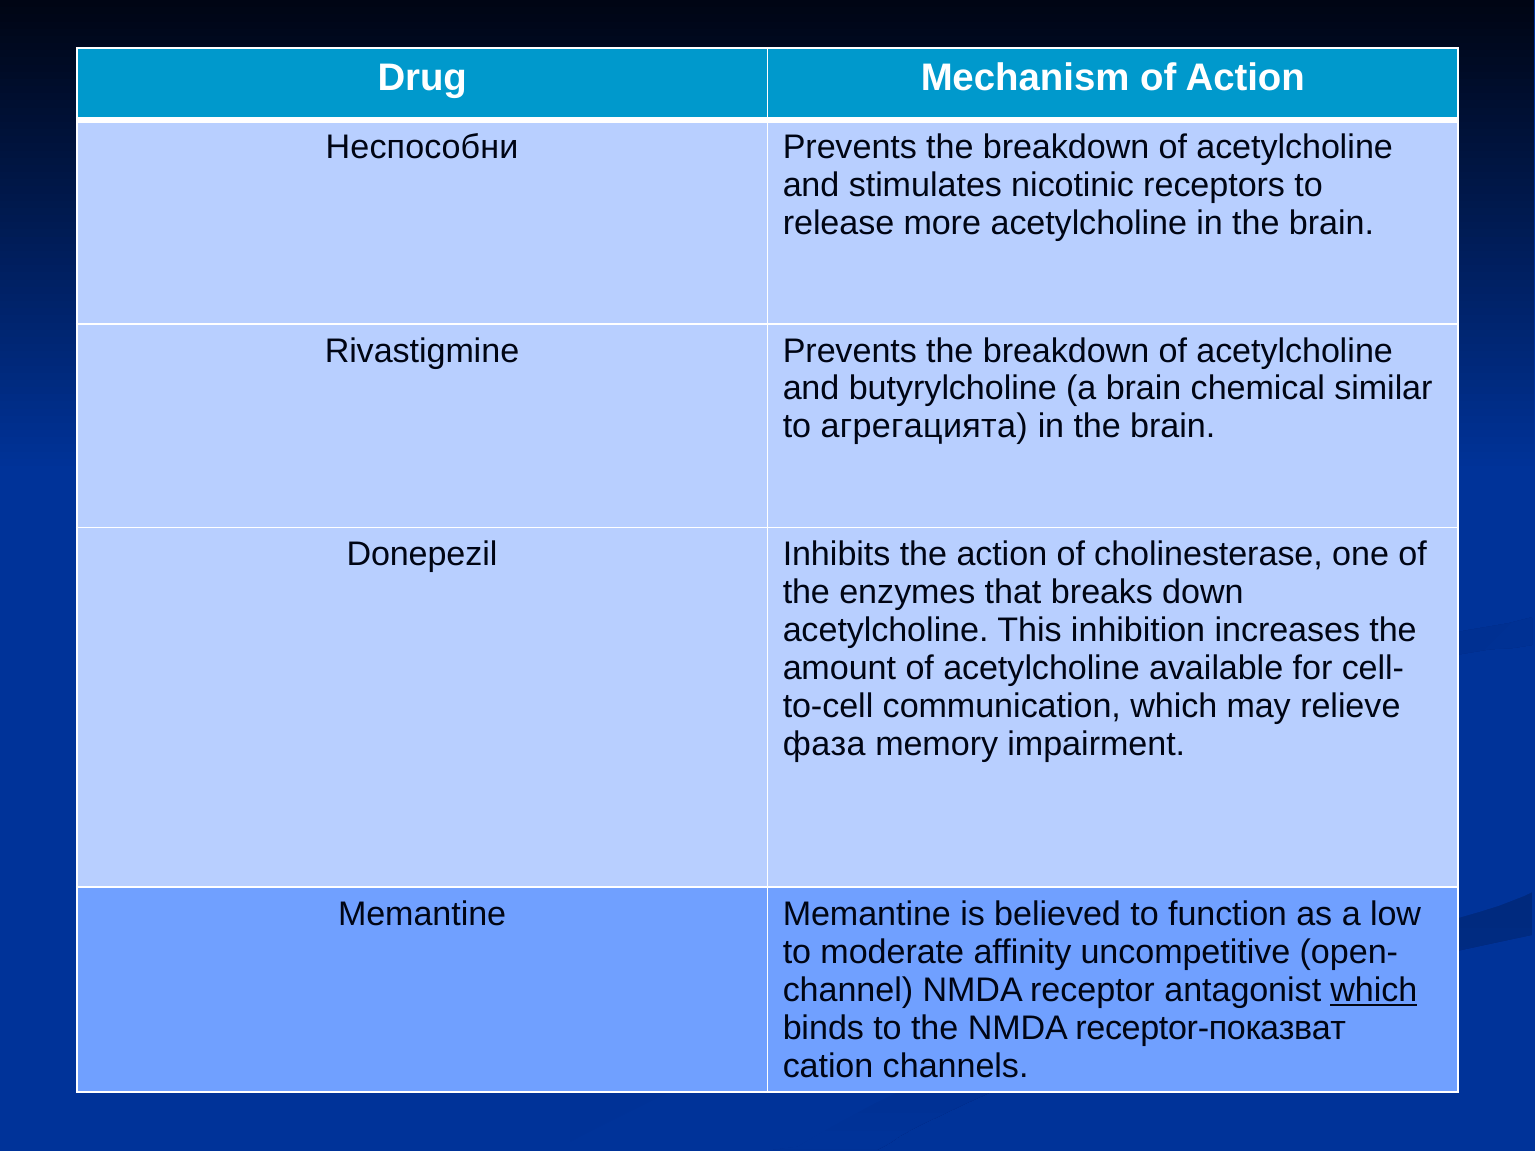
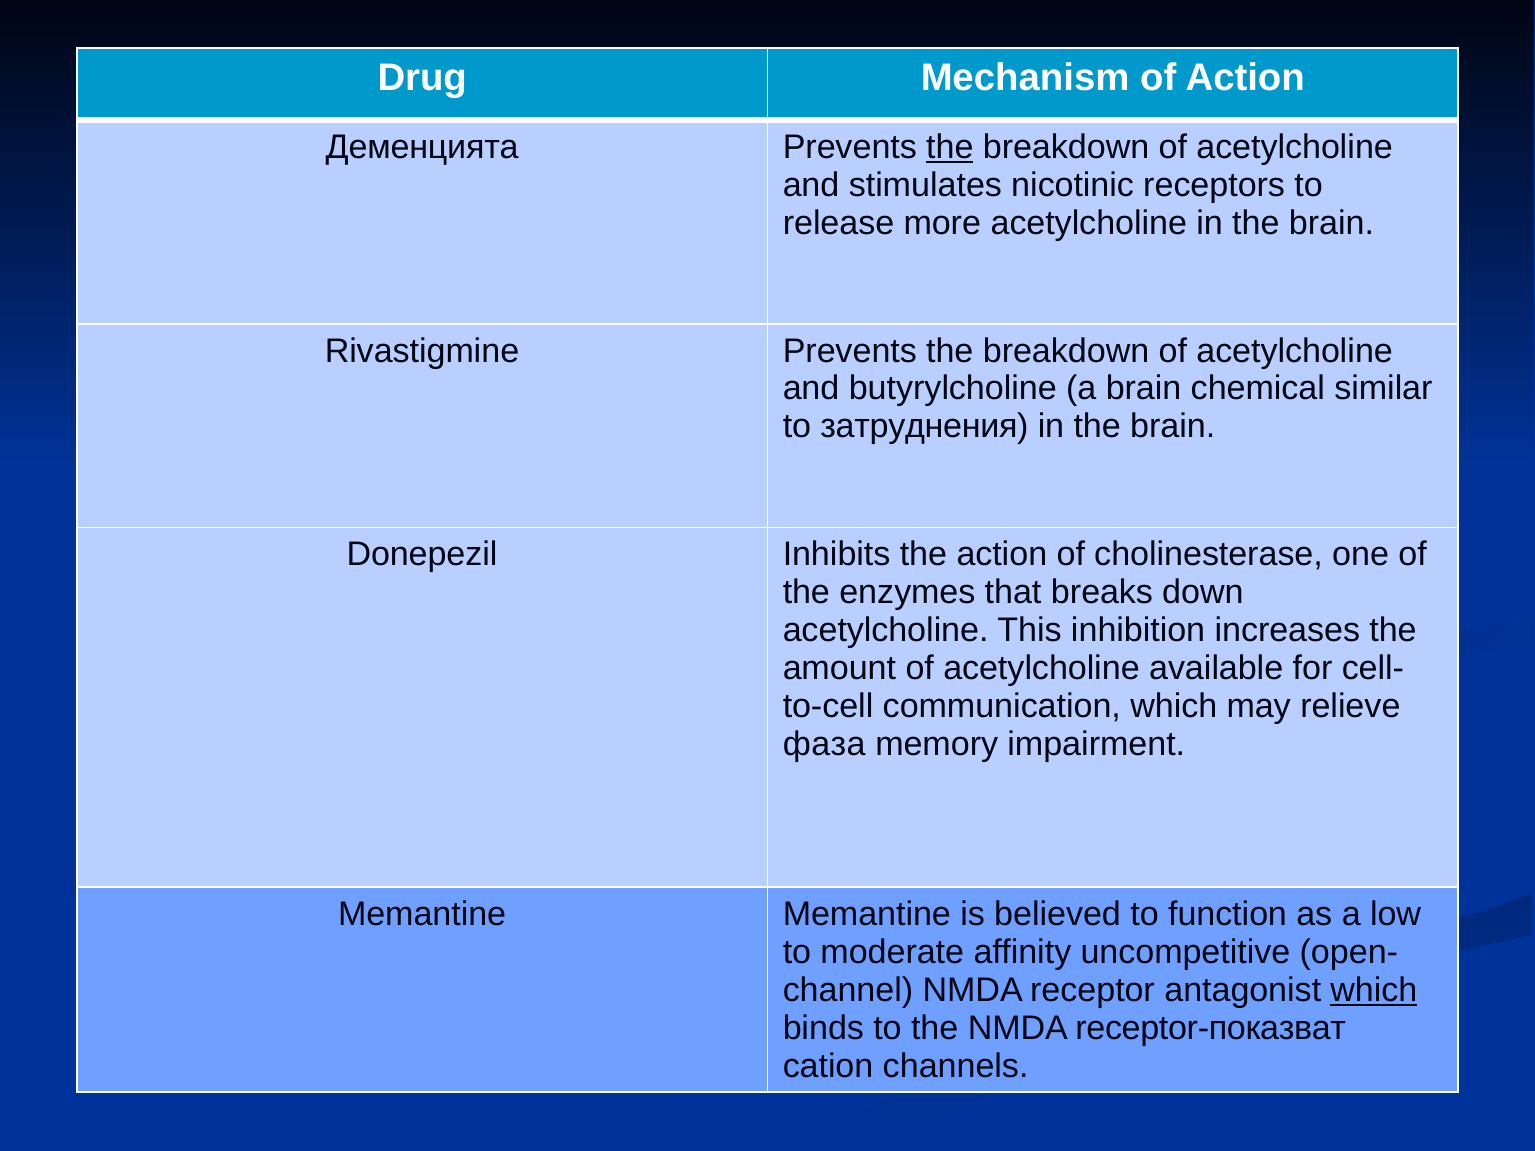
Неспособни: Неспособни -> Деменцията (422, 147)
the underline: none -> present (950, 147)
агрегацията: агрегацията -> затруднения (924, 427)
